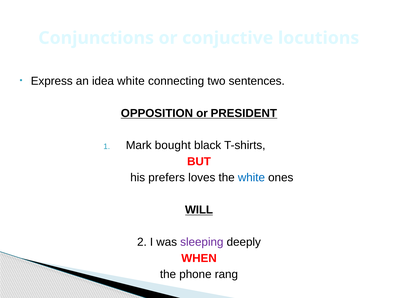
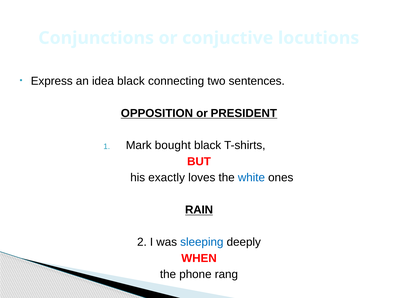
idea white: white -> black (131, 81)
prefers: prefers -> exactly (167, 178)
WILL: WILL -> RAIN (199, 210)
sleeping colour: purple -> blue (202, 242)
